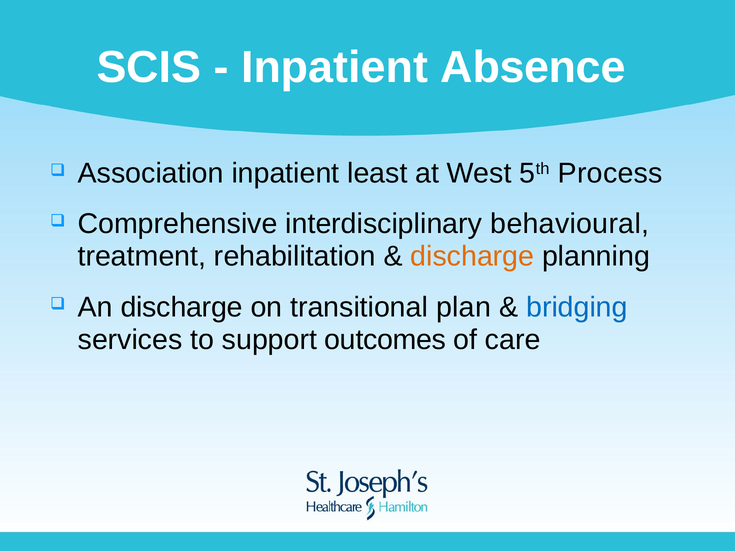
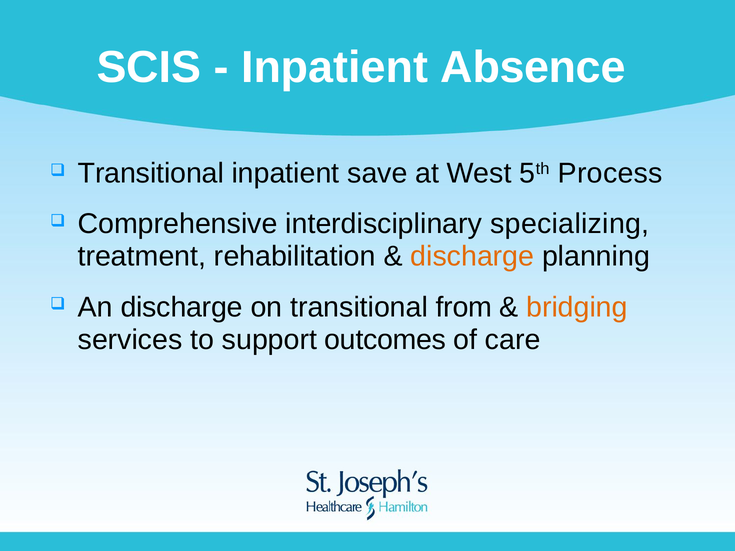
Association: Association -> Transitional (151, 173)
least: least -> save (377, 173)
behavioural: behavioural -> specializing (570, 224)
plan: plan -> from (464, 307)
bridging colour: blue -> orange (577, 307)
